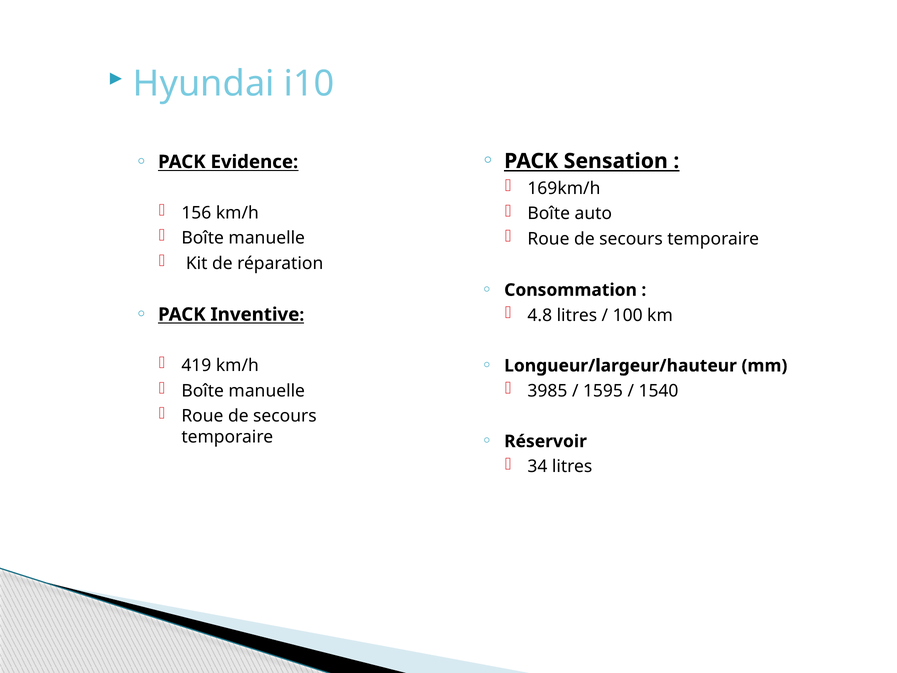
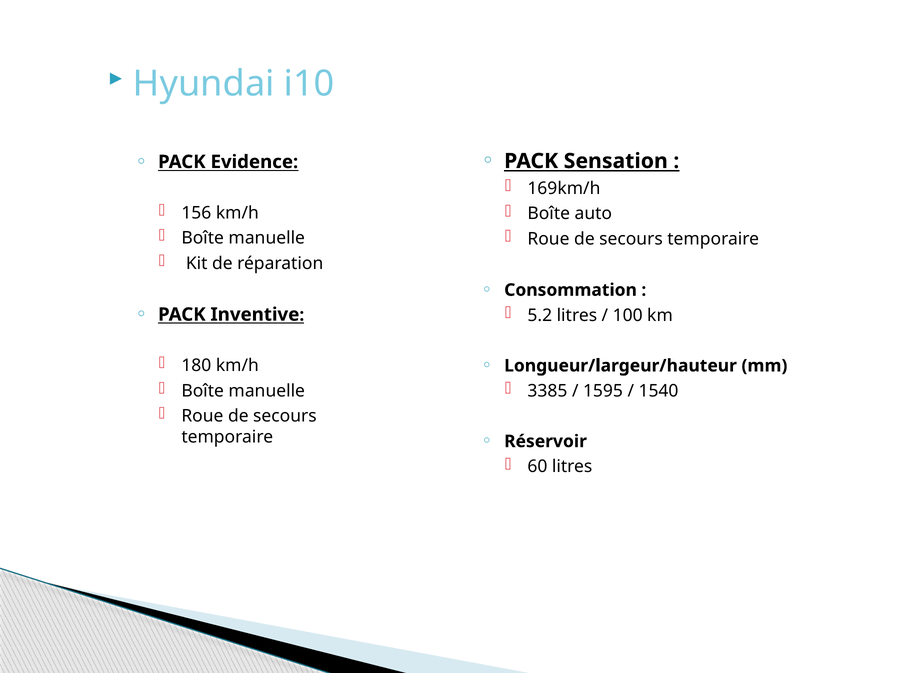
4.8: 4.8 -> 5.2 (540, 315)
419: 419 -> 180 (196, 365)
3985: 3985 -> 3385 (547, 391)
34: 34 -> 60 (537, 467)
